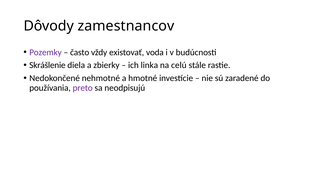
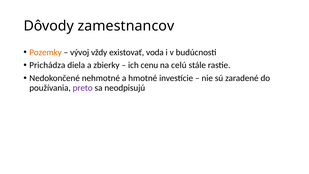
Pozemky colour: purple -> orange (46, 52)
často: často -> vývoj (80, 52)
Skrášlenie: Skrášlenie -> Prichádza (47, 65)
linka: linka -> cenu (149, 65)
